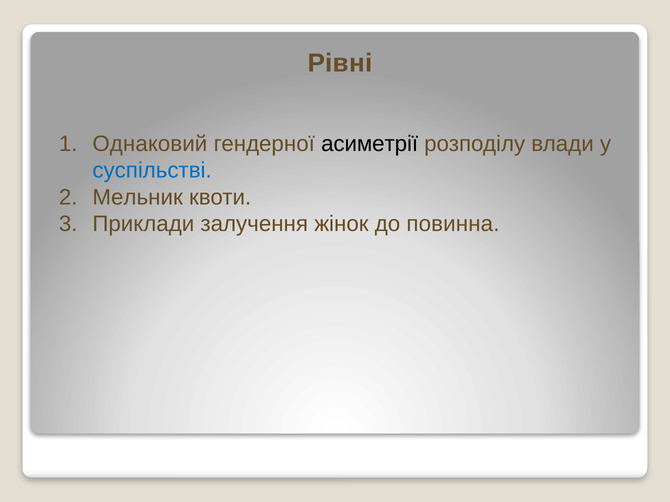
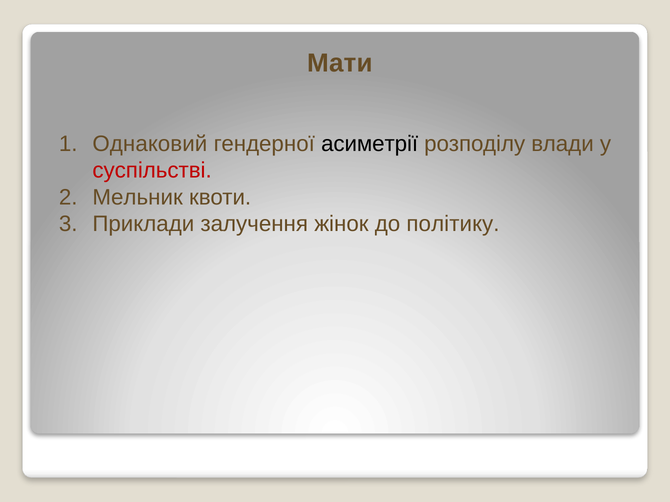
Рівні: Рівні -> Мати (340, 63)
суспільстві colour: blue -> red (152, 171)
повинна: повинна -> політику (453, 224)
